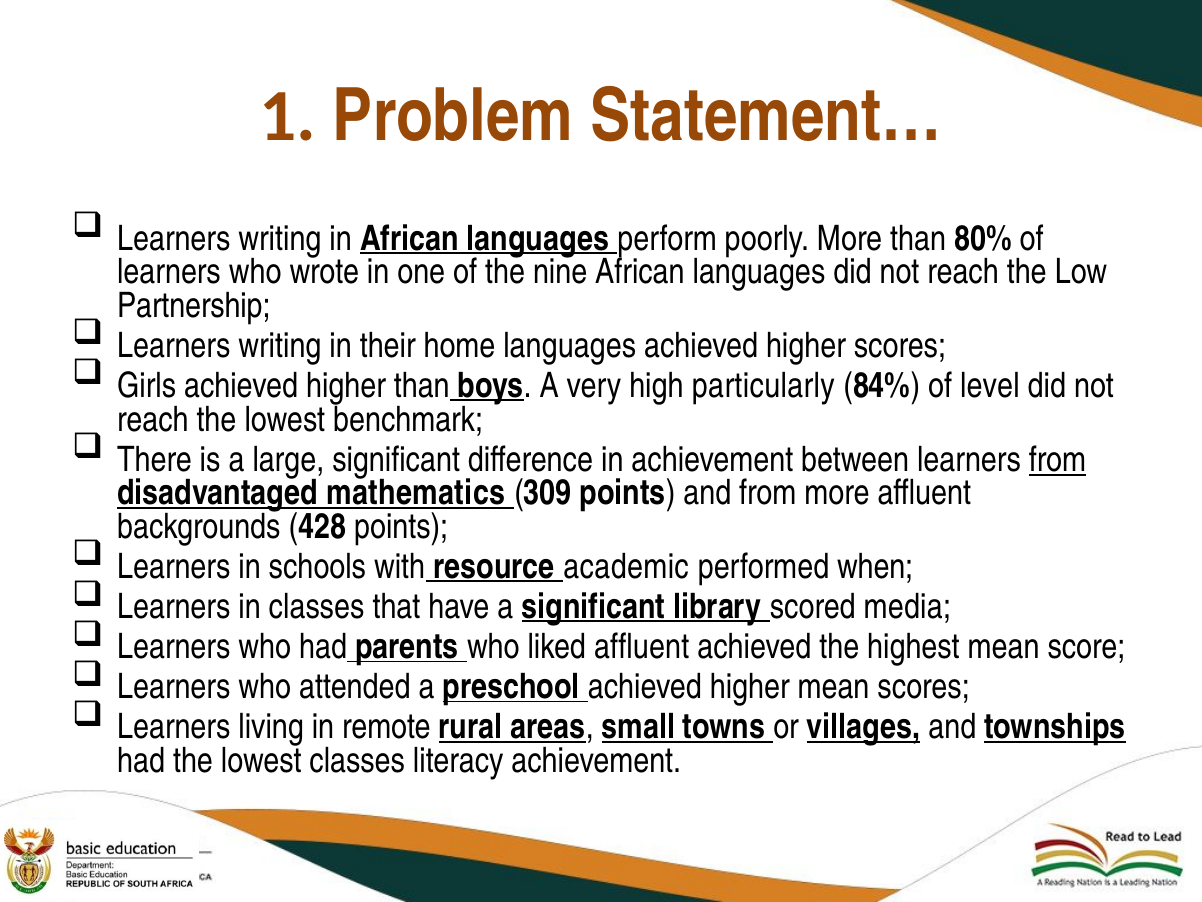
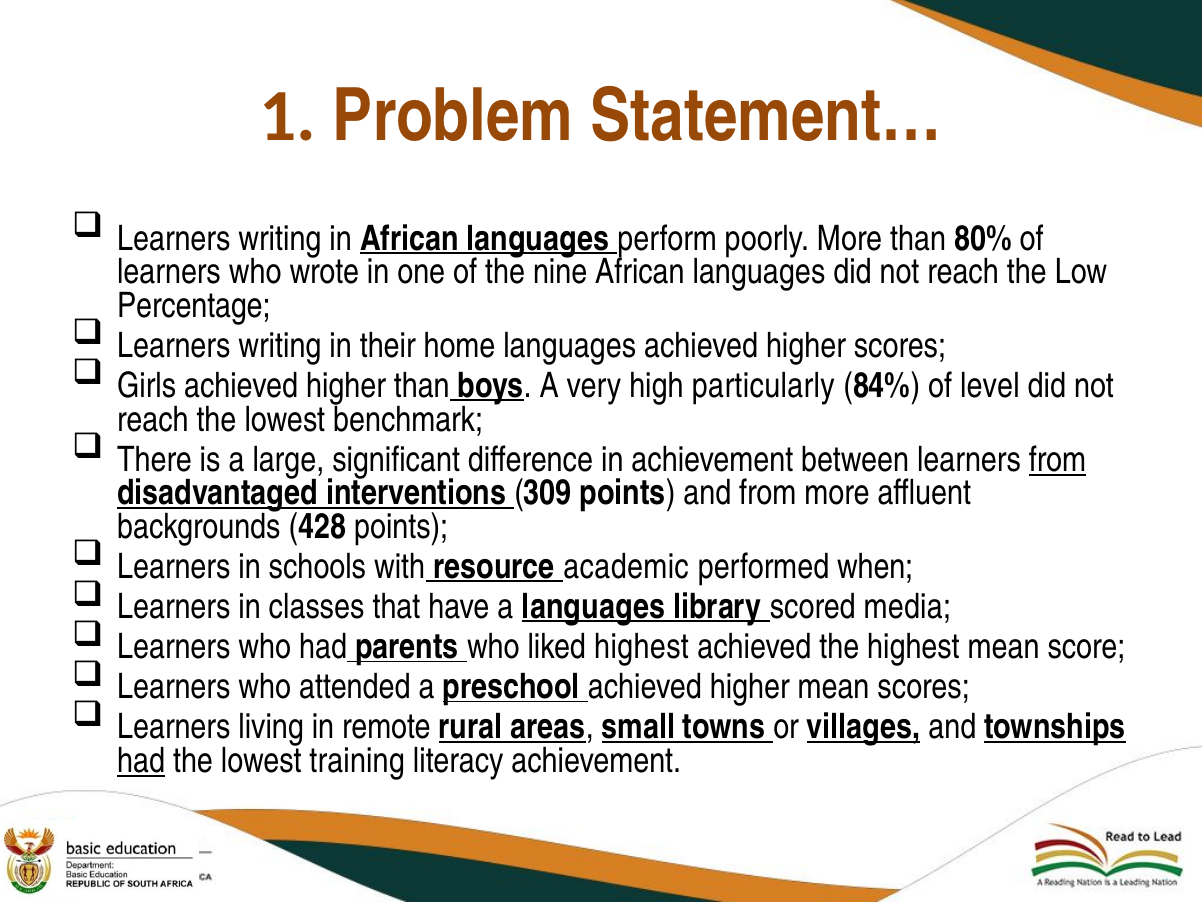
Partnership: Partnership -> Percentage (194, 306)
mathematics: mathematics -> interventions (416, 493)
a significant: significant -> languages (594, 607)
liked affluent: affluent -> highest (642, 647)
had underline: none -> present (141, 761)
lowest classes: classes -> training (357, 761)
